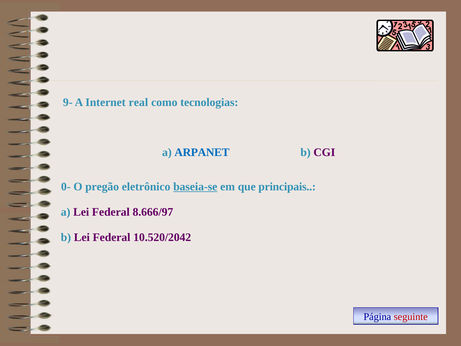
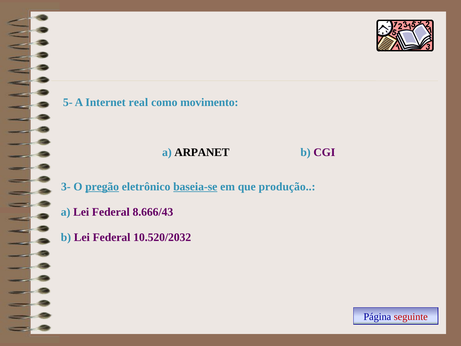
9-: 9- -> 5- (68, 102)
tecnologias: tecnologias -> movimento (209, 102)
ARPANET colour: blue -> black (202, 152)
0-: 0- -> 3- (66, 186)
pregão underline: none -> present (102, 186)
principais: principais -> produção (287, 186)
8.666/97: 8.666/97 -> 8.666/43 (153, 212)
10.520/2042: 10.520/2042 -> 10.520/2032 (162, 237)
